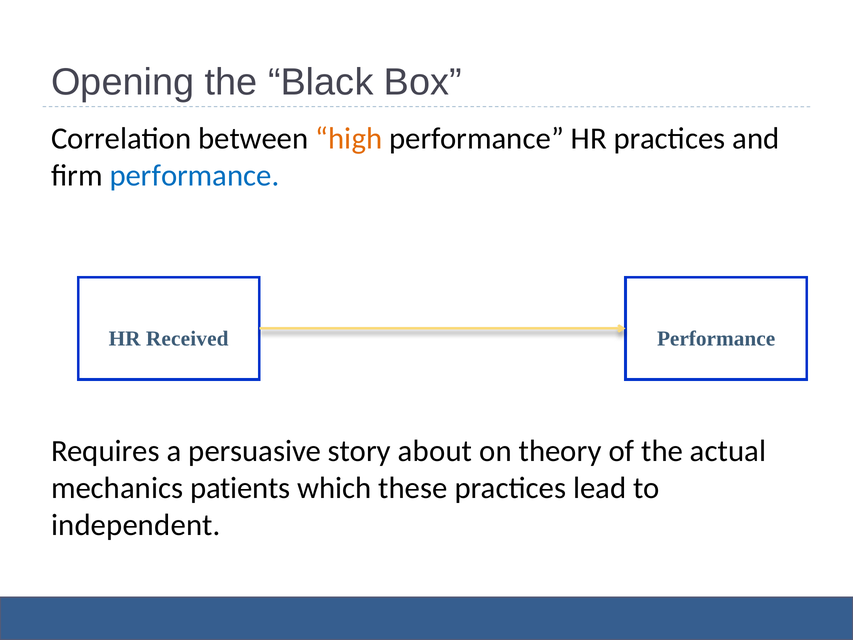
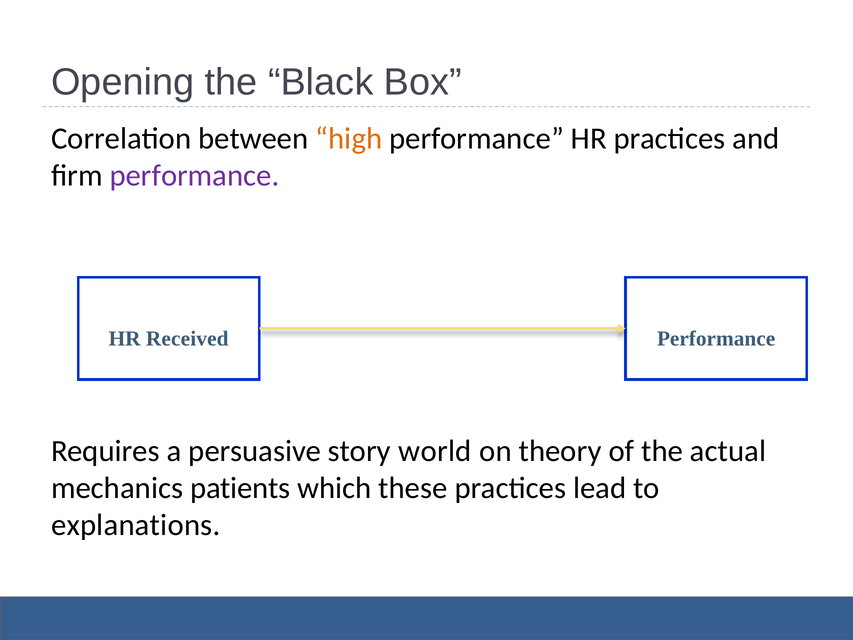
performance colour: blue -> purple (194, 176)
about: about -> world (435, 451)
independent: independent -> explanations (136, 525)
